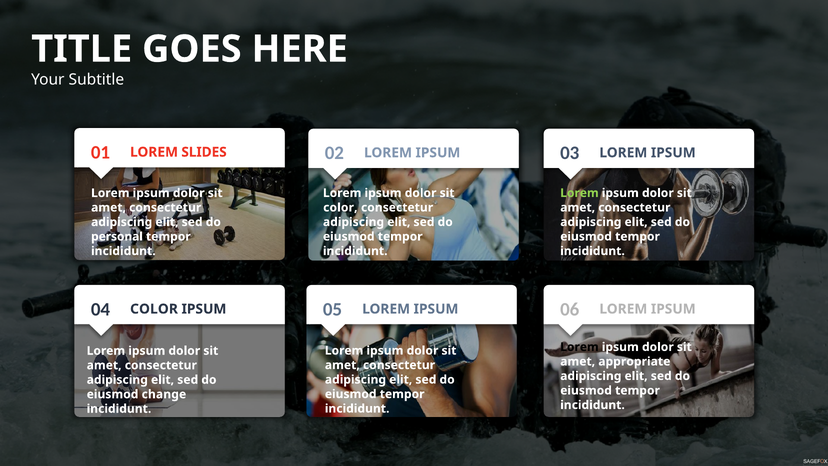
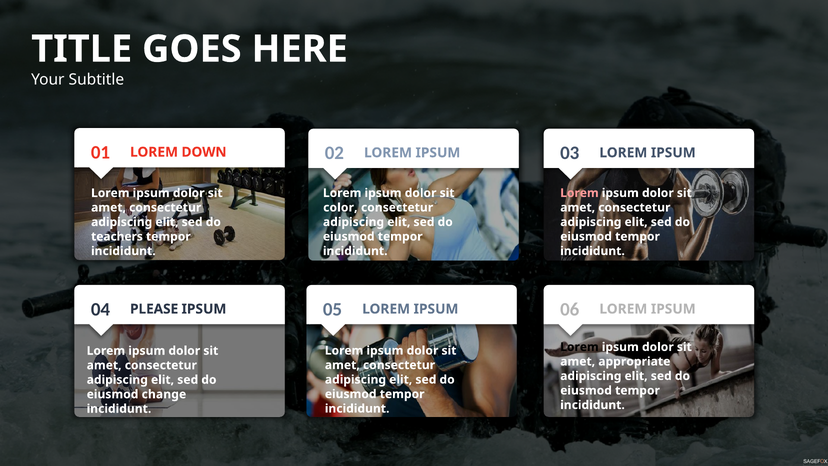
SLIDES: SLIDES -> DOWN (204, 152)
Lorem colour: light green -> pink (579, 193)
personal: personal -> teachers (117, 236)
04 COLOR: COLOR -> PLEASE (154, 309)
